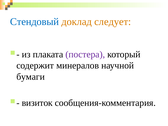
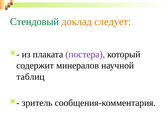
Стендовый colour: blue -> green (35, 22)
бумаги: бумаги -> таблиц (31, 77)
визиток: визиток -> зритель (37, 103)
